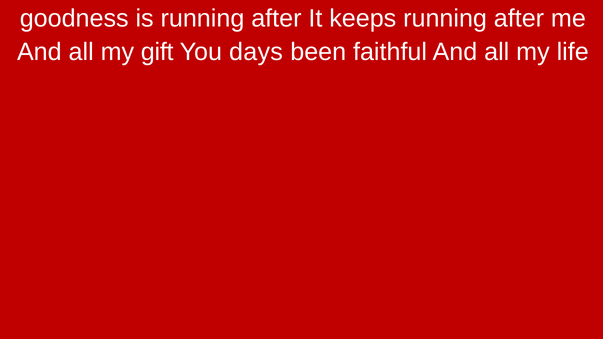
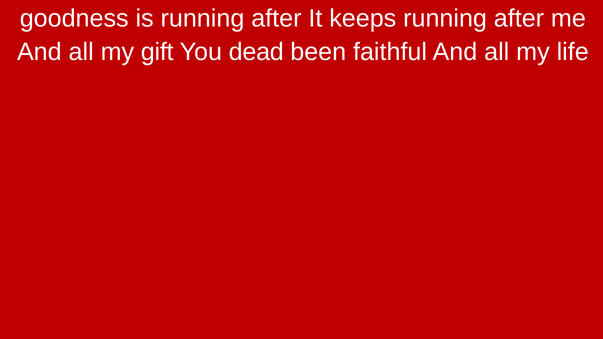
days: days -> dead (256, 52)
